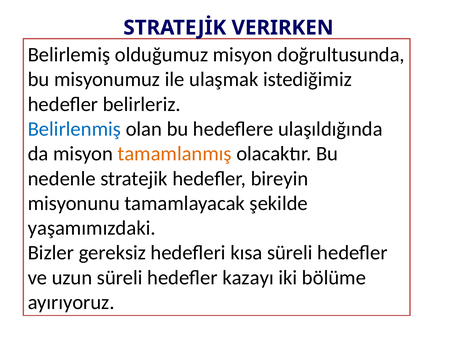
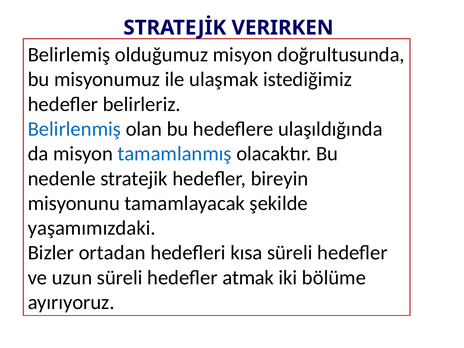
tamamlanmış colour: orange -> blue (175, 154)
gereksiz: gereksiz -> ortadan (112, 253)
kazayı: kazayı -> atmak (248, 278)
